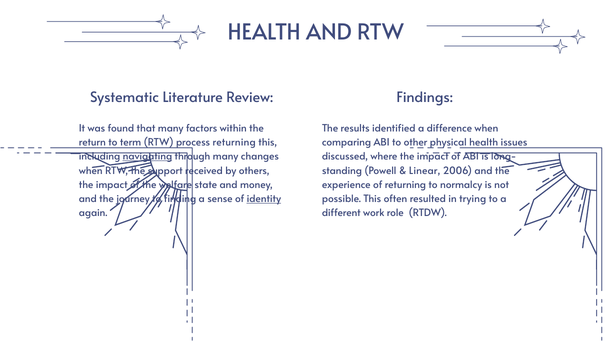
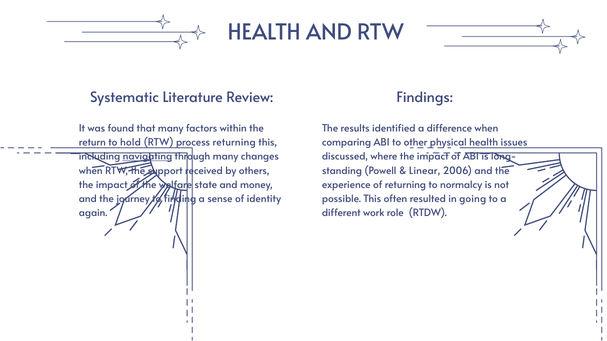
term: term -> hold (130, 143)
identity underline: present -> none (264, 199)
trying: trying -> going (473, 199)
